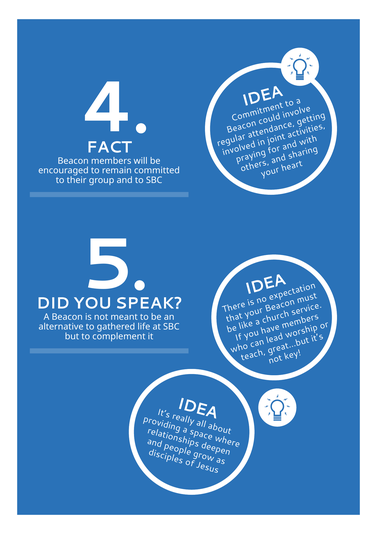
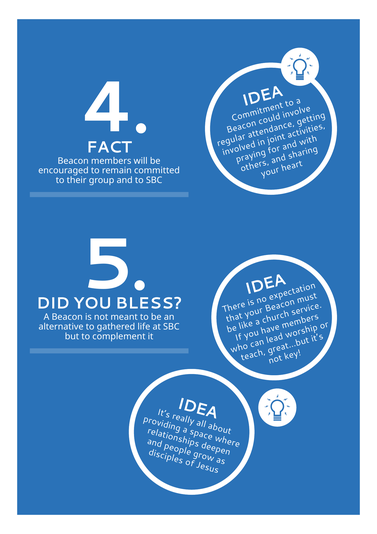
SPEAK: SPEAK -> BLESS (149, 303)
